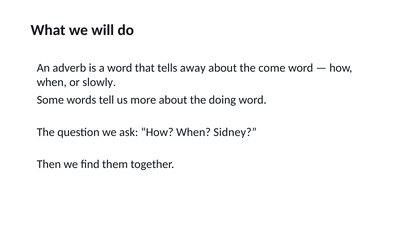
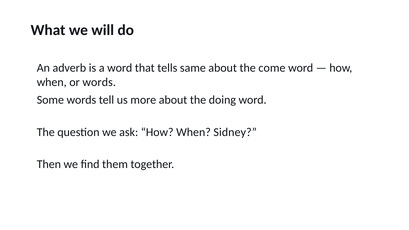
away: away -> same (193, 68)
or slowly: slowly -> words (99, 82)
